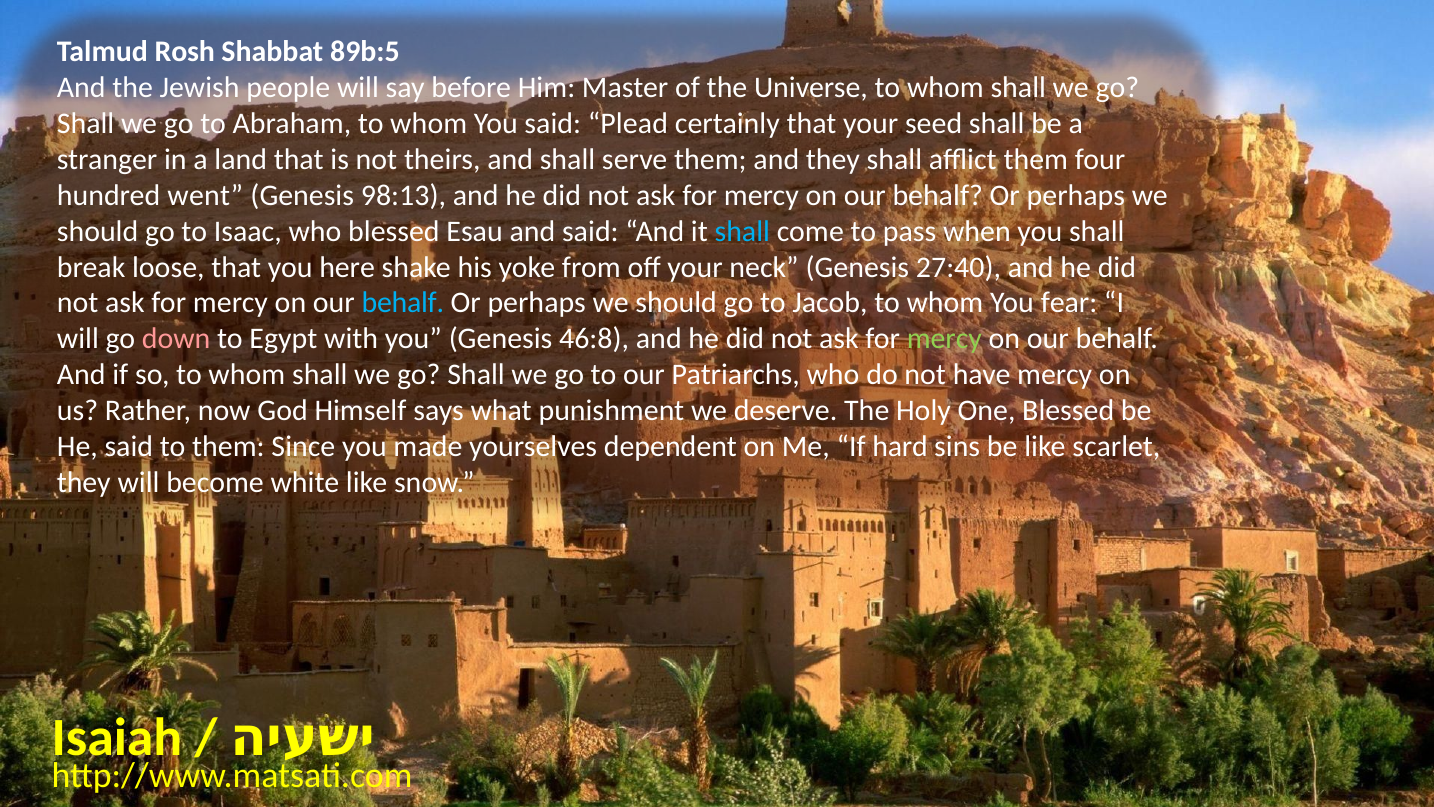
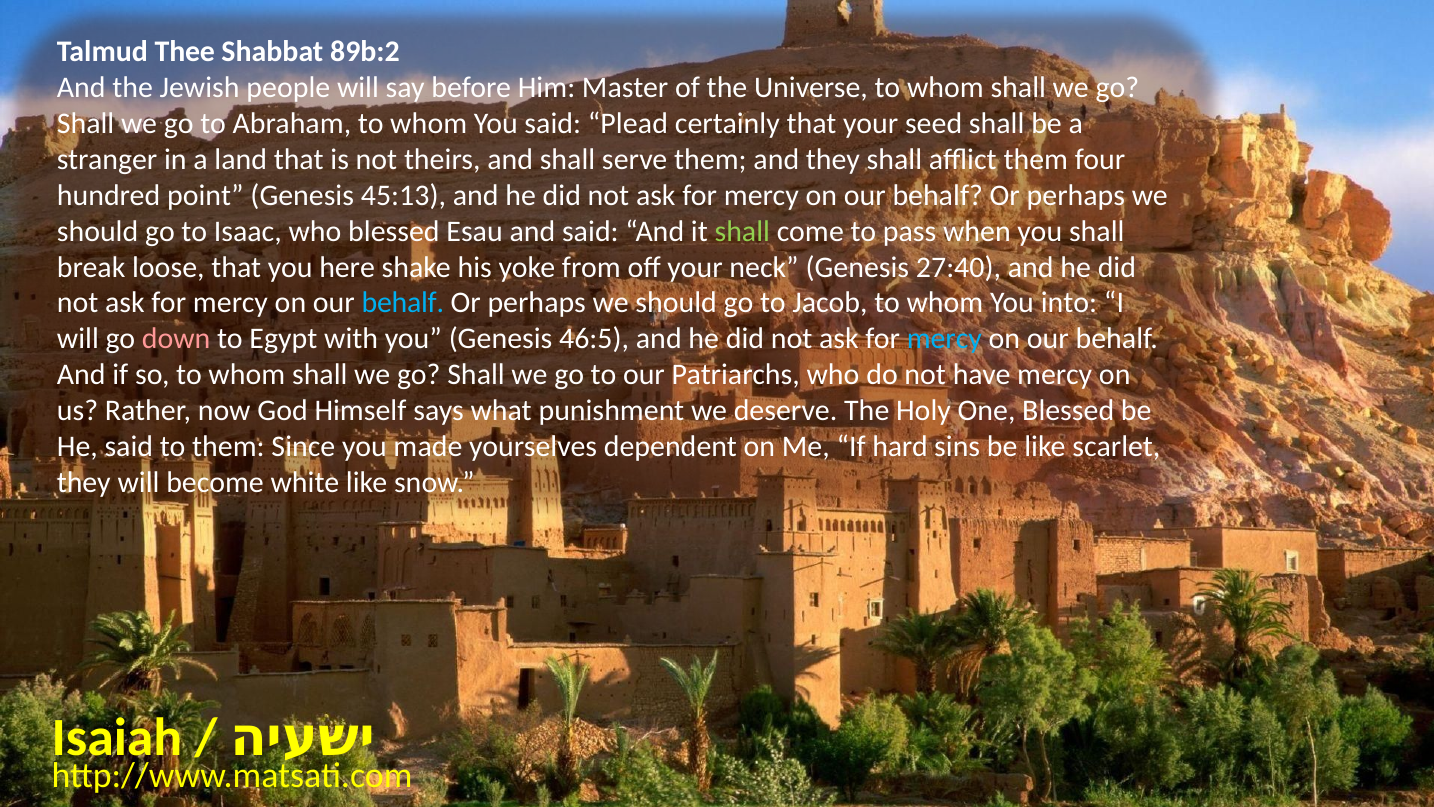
Rosh: Rosh -> Thee (185, 52)
89b:5: 89b:5 -> 89b:2 (365, 52)
went: went -> point (205, 195)
98:13: 98:13 -> 45:13 (403, 195)
shall colour: light blue -> light green (742, 231)
fear: fear -> into (1069, 303)
46:8: 46:8 -> 46:5 (594, 339)
mercy colour: light green -> light blue (944, 339)
